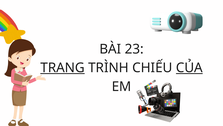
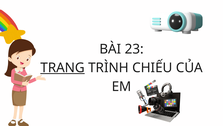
CỦA underline: present -> none (189, 68)
